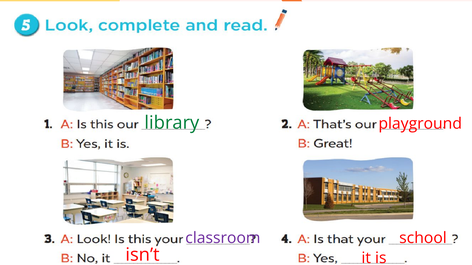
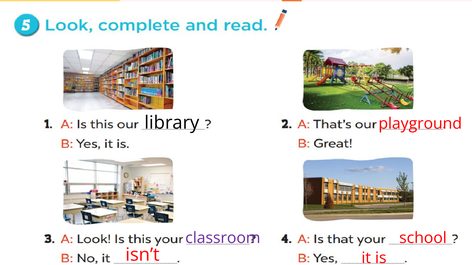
library colour: green -> black (172, 123)
